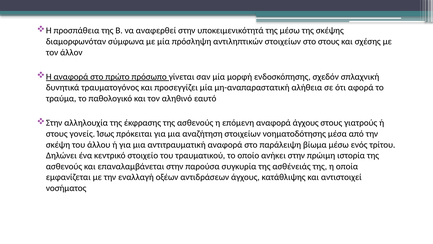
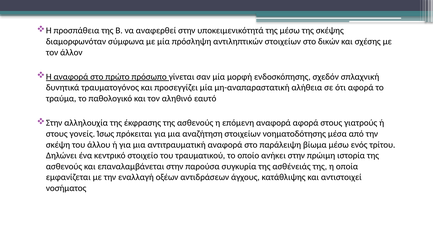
στο στους: στους -> δικών (329, 41)
αναφορά άγχους: άγχους -> αφορά (306, 123)
